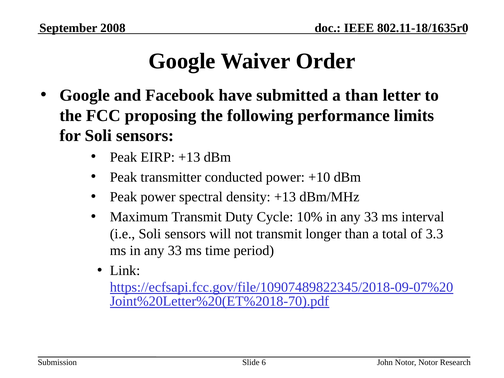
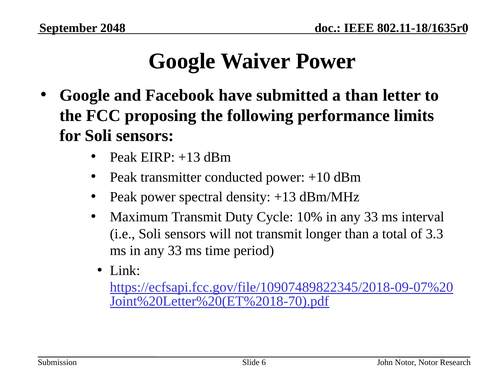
2008: 2008 -> 2048 (113, 28)
Waiver Order: Order -> Power (326, 61)
